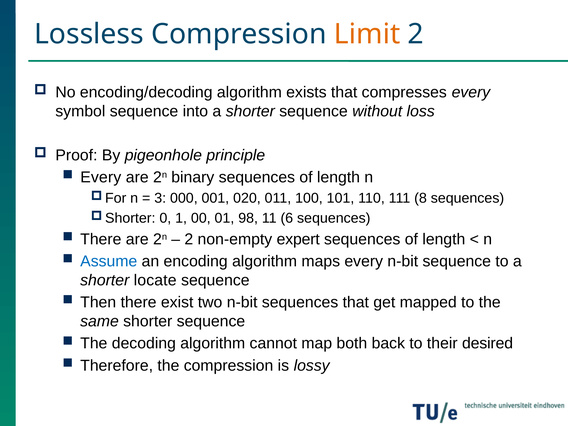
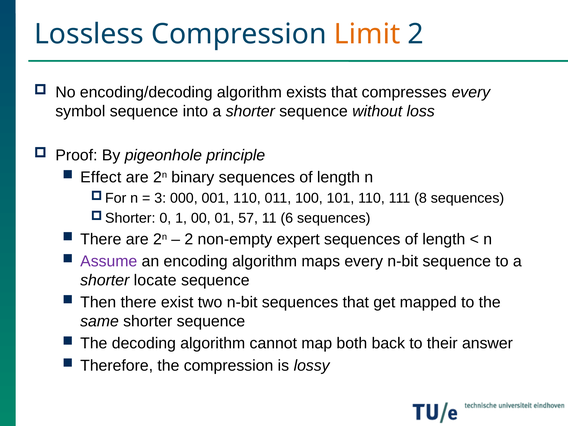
Every: Every -> Effect (101, 177)
001 020: 020 -> 110 (247, 198)
98: 98 -> 57 (248, 218)
Assume colour: blue -> purple (109, 261)
desired: desired -> answer (487, 343)
